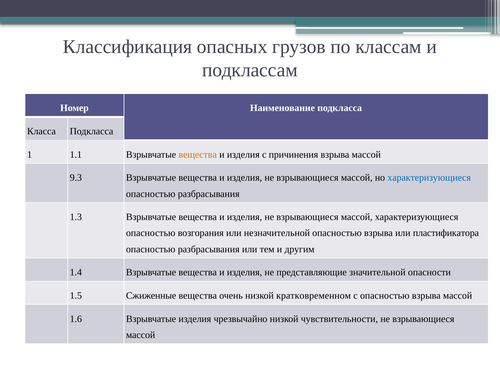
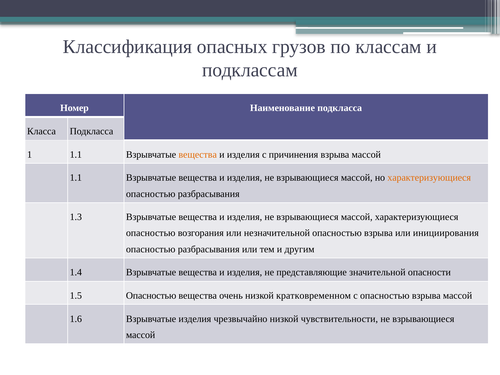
9.3: 9.3 -> 1.1 (76, 178)
характеризующиеся colour: blue -> orange (429, 178)
пластификатора: пластификатора -> инициирования (446, 233)
1.5 Сжиженные: Сжиженные -> Опасностью (151, 296)
